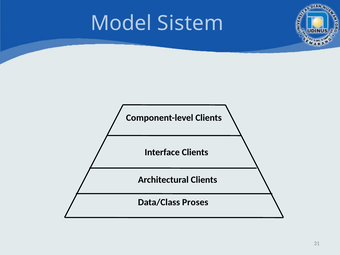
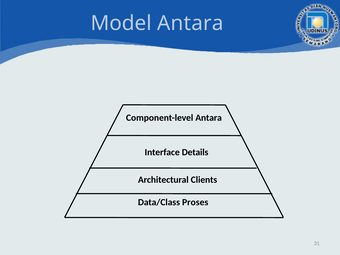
Model Sistem: Sistem -> Antara (190, 23)
Component-level Clients: Clients -> Antara (209, 118)
Interface Clients: Clients -> Details (195, 152)
